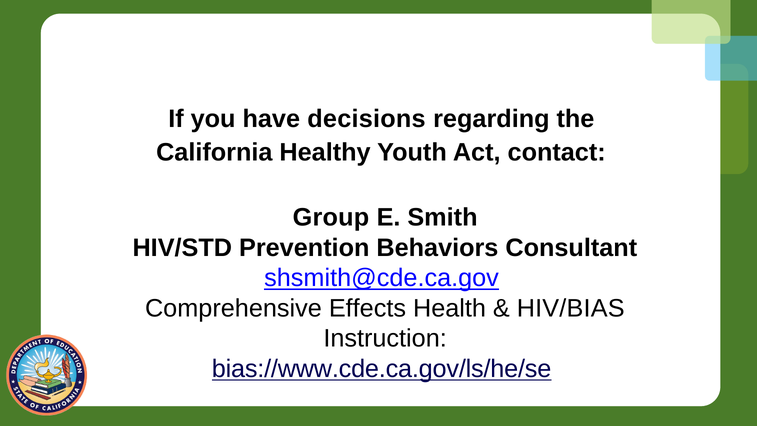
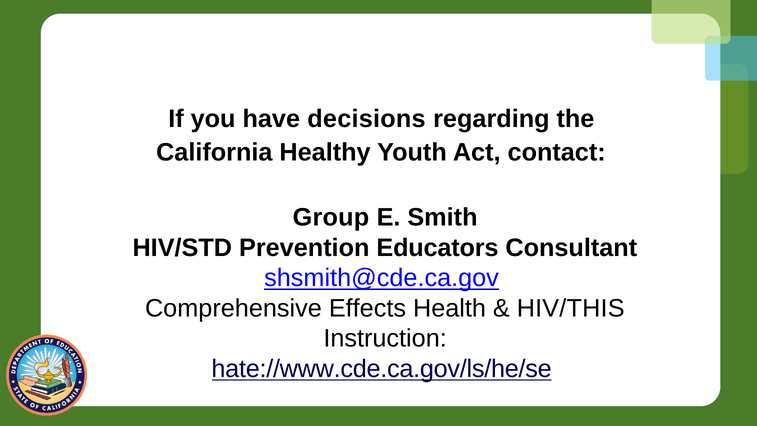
Behaviors: Behaviors -> Educators (437, 248)
HIV/BIAS: HIV/BIAS -> HIV/THIS (571, 308)
bias://www.cde.ca.gov/ls/he/se: bias://www.cde.ca.gov/ls/he/se -> hate://www.cde.ca.gov/ls/he/se (382, 369)
